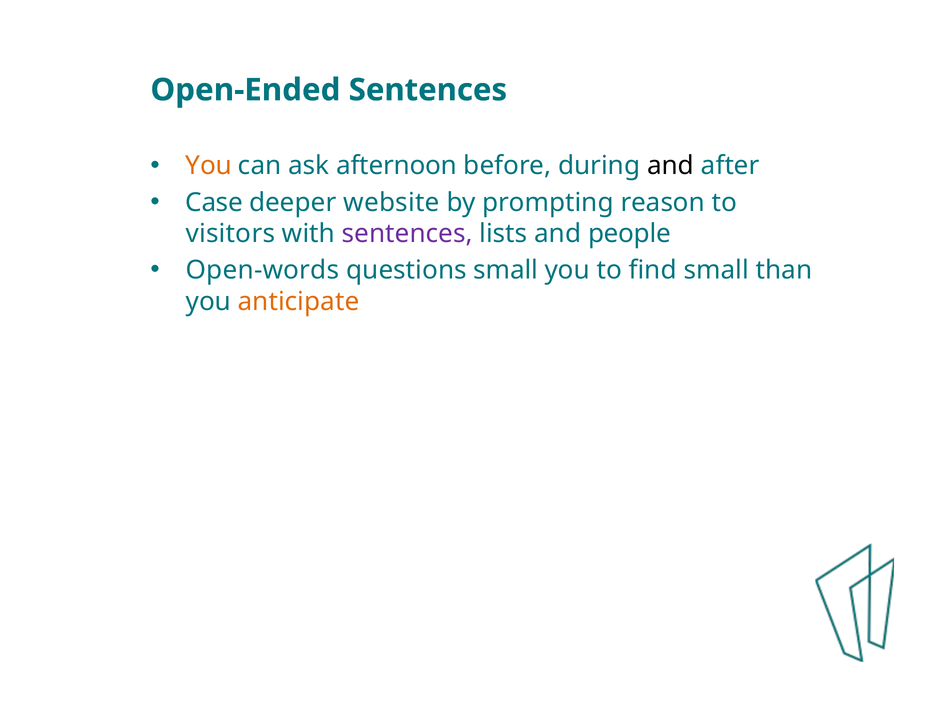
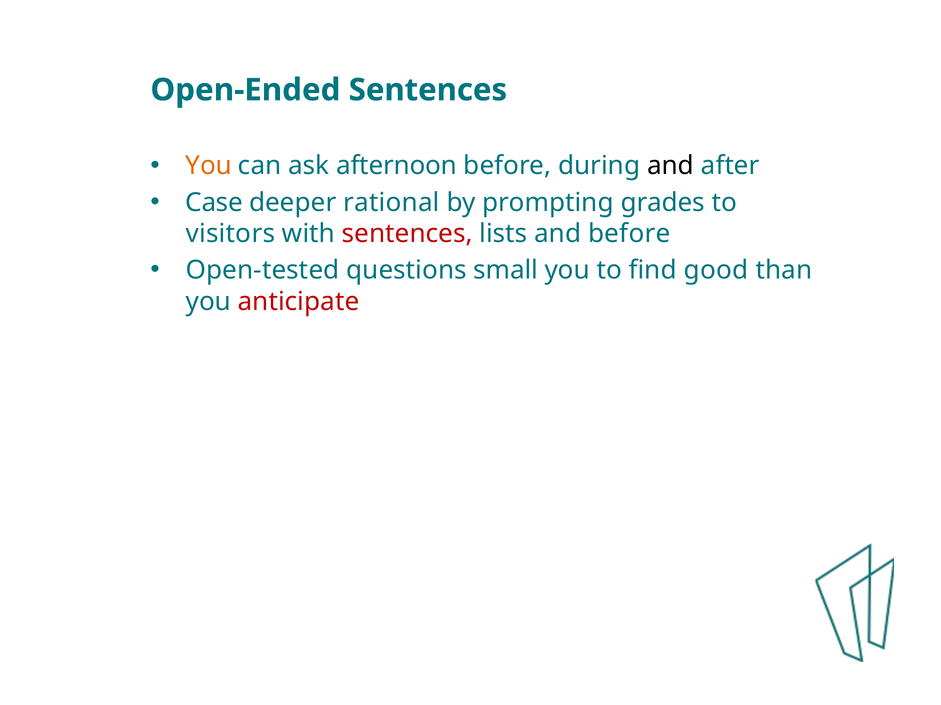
website: website -> rational (391, 203)
reason: reason -> grades (663, 203)
sentences colour: purple -> red (407, 234)
and people: people -> before (629, 234)
Open-words: Open-words -> Open-tested (263, 271)
find small: small -> good (716, 271)
anticipate colour: orange -> red (299, 302)
